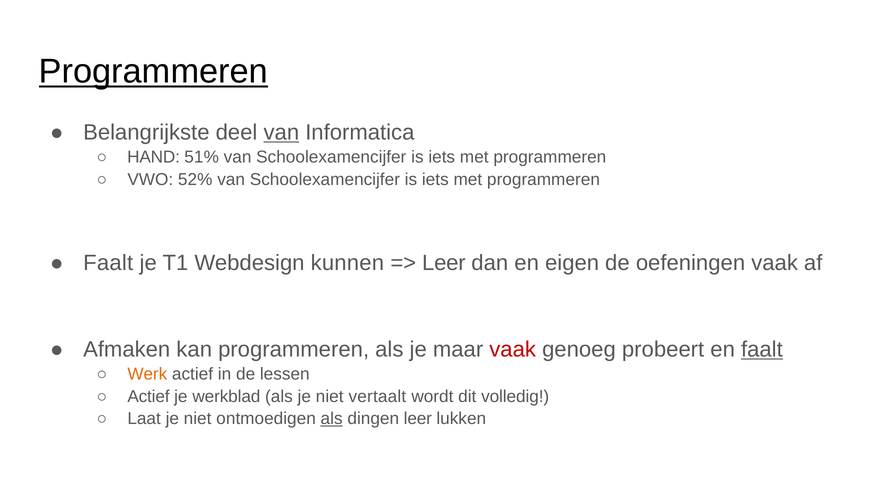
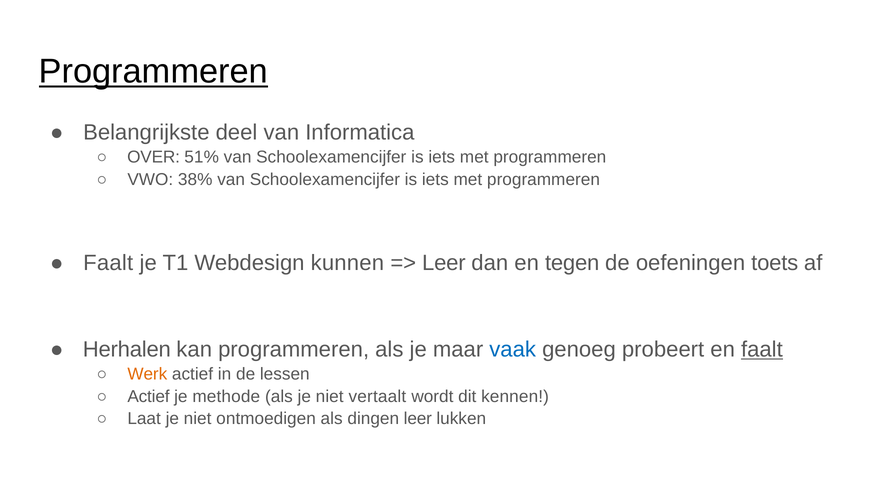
van underline: present -> none (281, 133)
HAND: HAND -> OVER (154, 157)
52%: 52% -> 38% (195, 180)
eigen: eigen -> tegen (572, 263)
oefeningen vaak: vaak -> toets (775, 263)
Afmaken: Afmaken -> Herhalen (127, 350)
vaak colour: red -> blue (513, 350)
werkblad: werkblad -> methode (226, 397)
volledig: volledig -> kennen (515, 397)
als underline: present -> none (332, 419)
